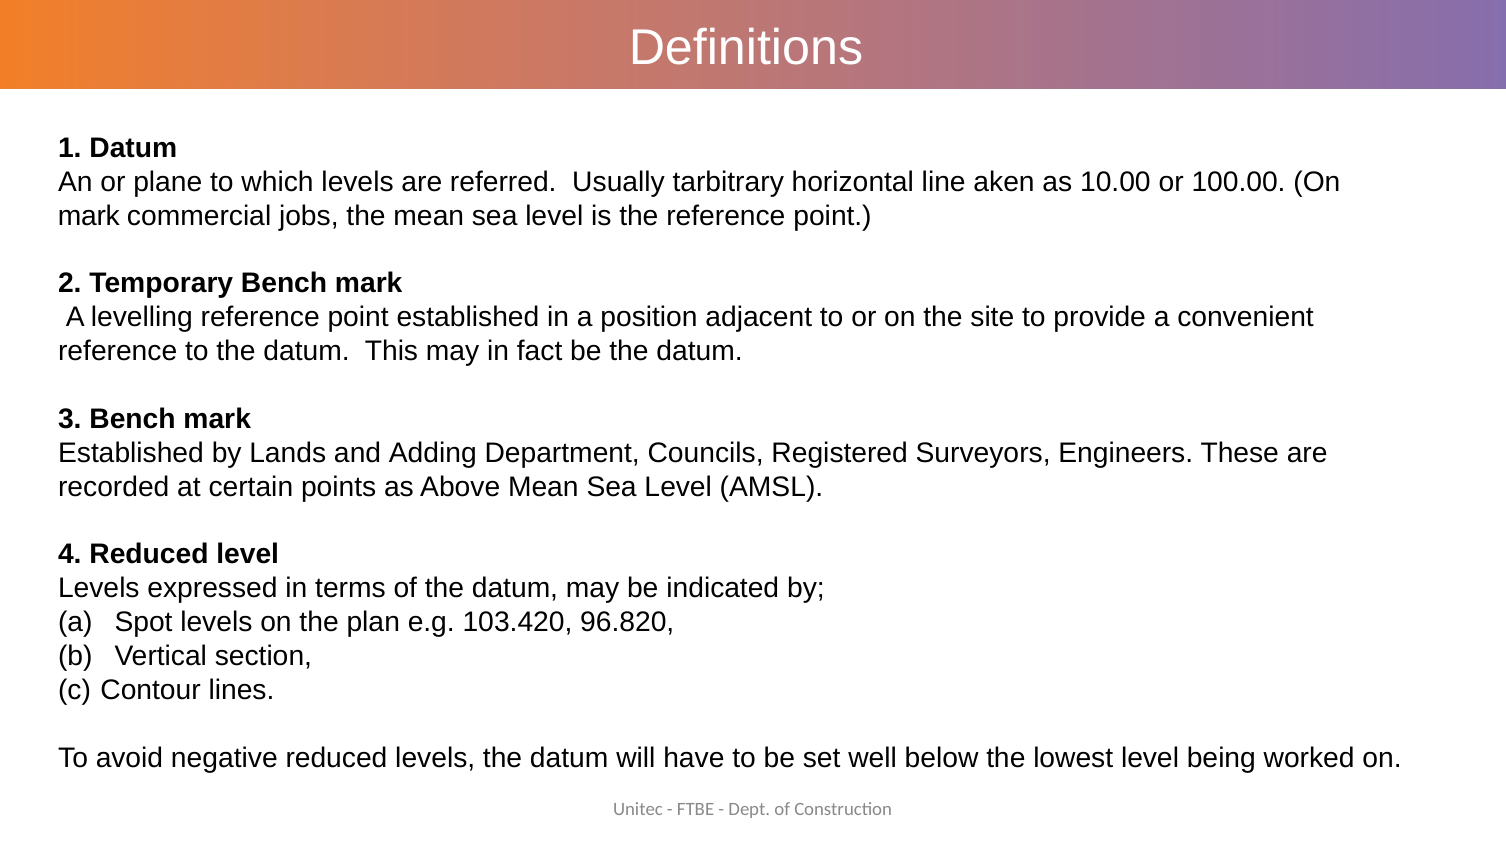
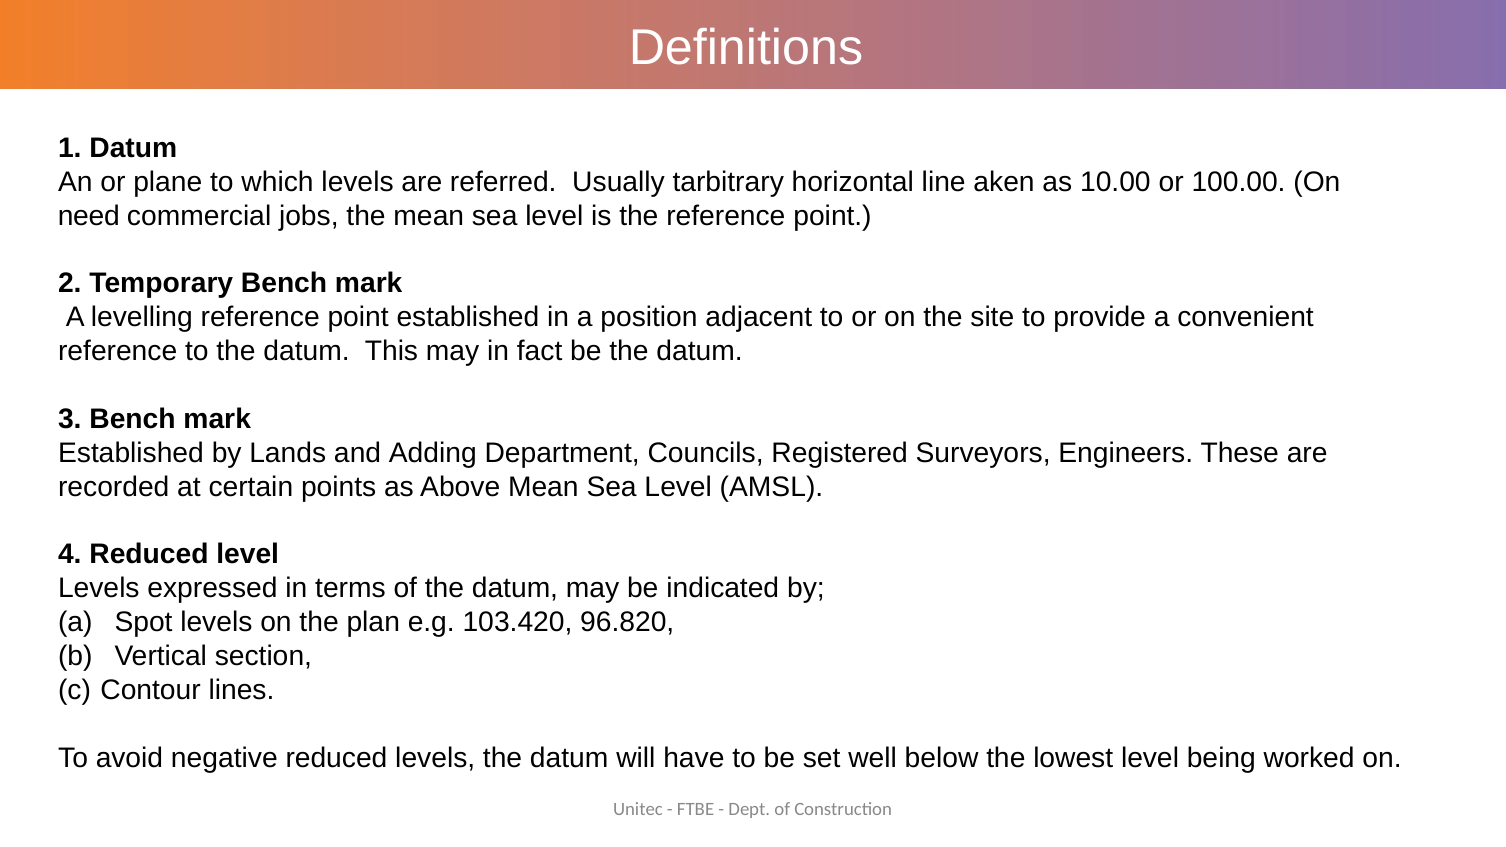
mark: mark -> need (89, 216)
